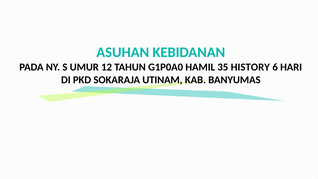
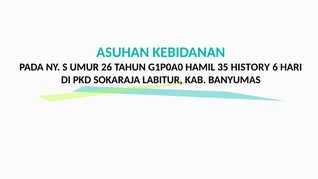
12: 12 -> 26 (107, 67)
UTINAM: UTINAM -> LABITUR (162, 80)
